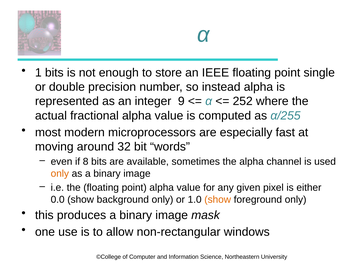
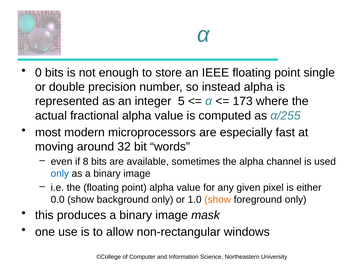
1: 1 -> 0 (38, 73)
9: 9 -> 5 (181, 101)
252: 252 -> 173 (243, 101)
only colour: orange -> blue (60, 174)
